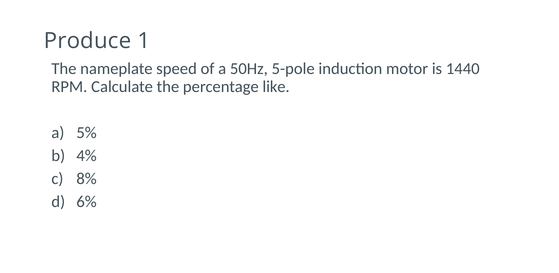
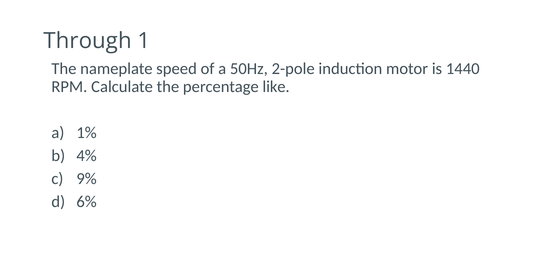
Produce: Produce -> Through (88, 41)
5-pole: 5-pole -> 2-pole (293, 69)
5%: 5% -> 1% (86, 133)
8%: 8% -> 9% (86, 179)
